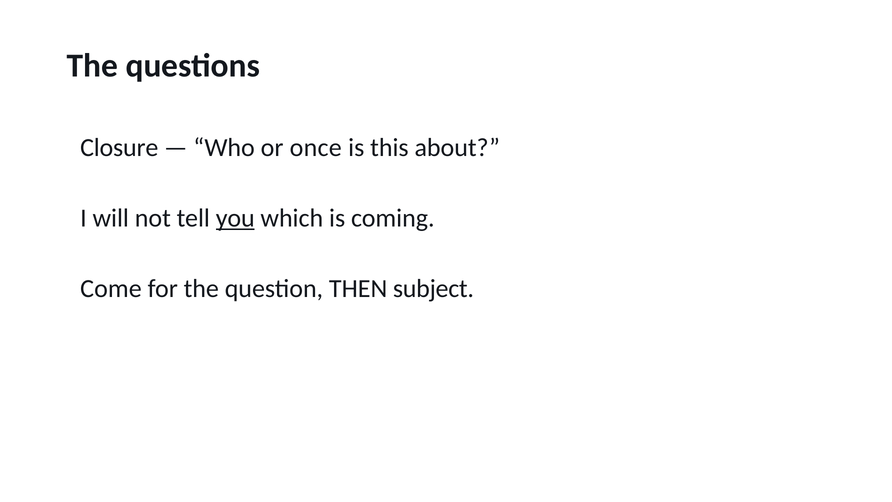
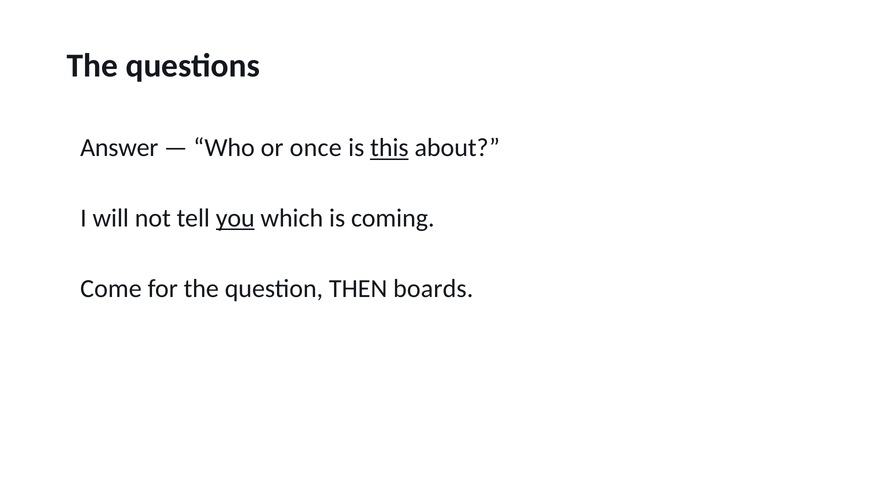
Closure: Closure -> Answer (119, 148)
this underline: none -> present (389, 148)
subject: subject -> boards (433, 288)
